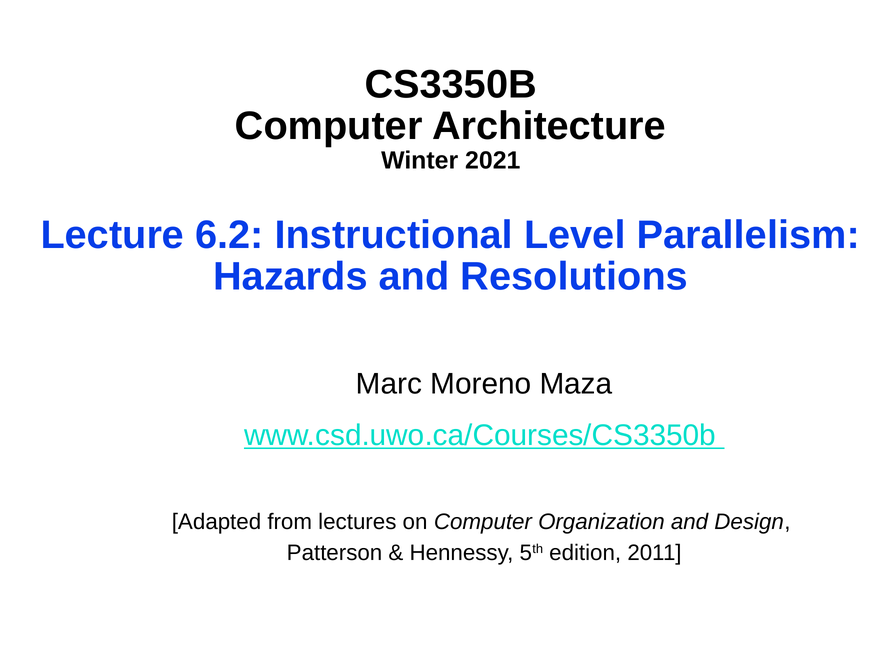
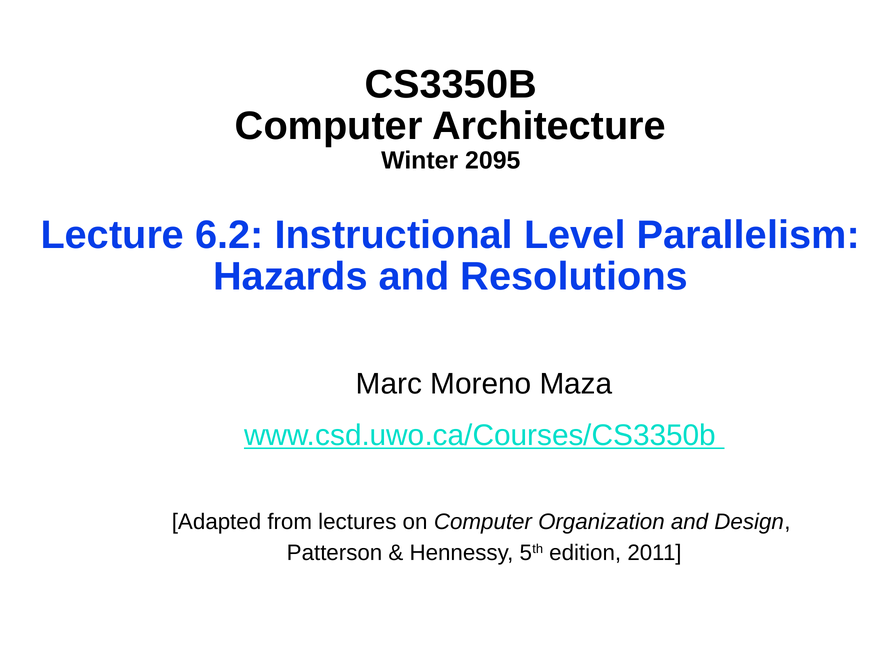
2021: 2021 -> 2095 (493, 160)
